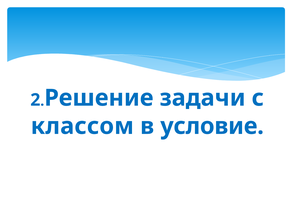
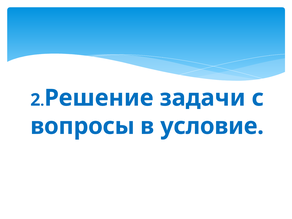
классом: классом -> вопросы (82, 126)
